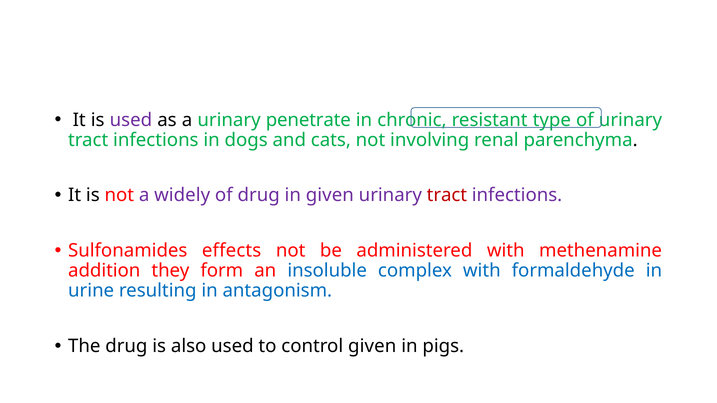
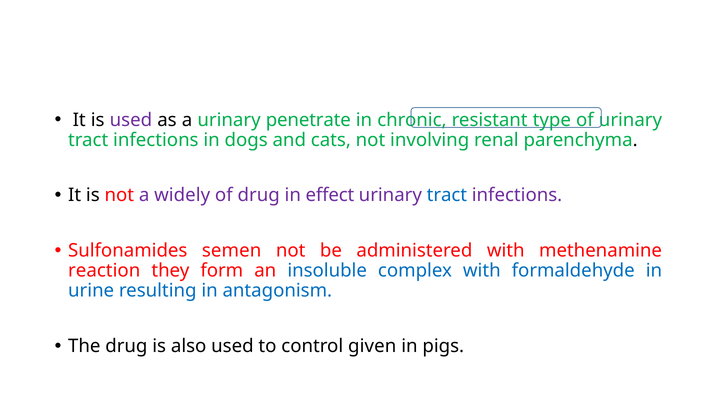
in given: given -> effect (330, 195)
tract colour: red -> blue (447, 195)
effects: effects -> semen (232, 251)
addition: addition -> reaction (104, 271)
